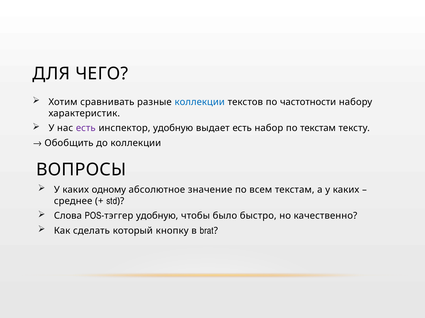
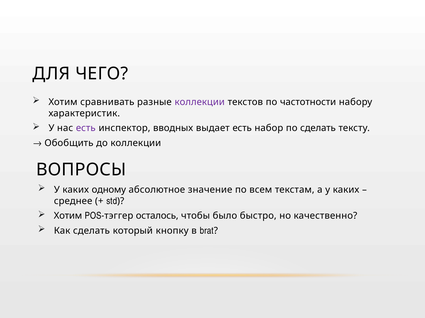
коллекции colour: blue -> purple (200, 102)
инспектор удобную: удобную -> вводных (173, 128)
по текстам: текстам -> сделать (318, 128)
Слова: Слова -> Хотим (68, 216)
POS-тэггер удобную: удобную -> осталось (157, 216)
